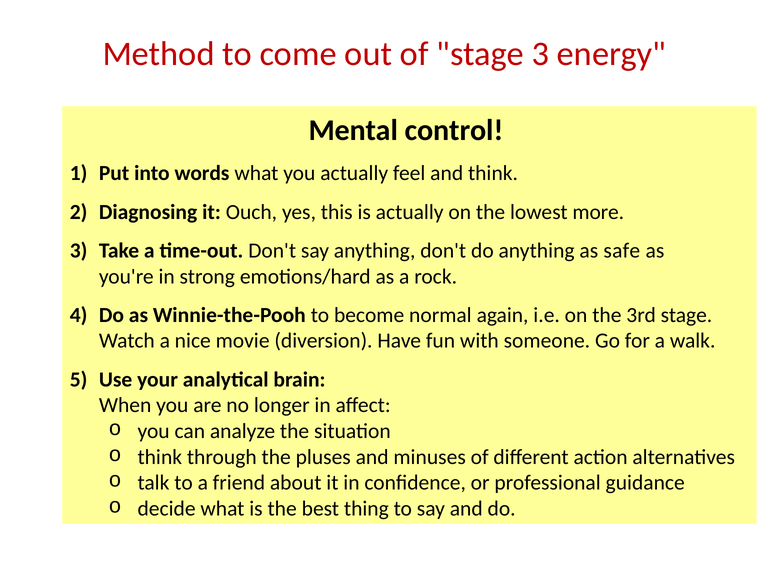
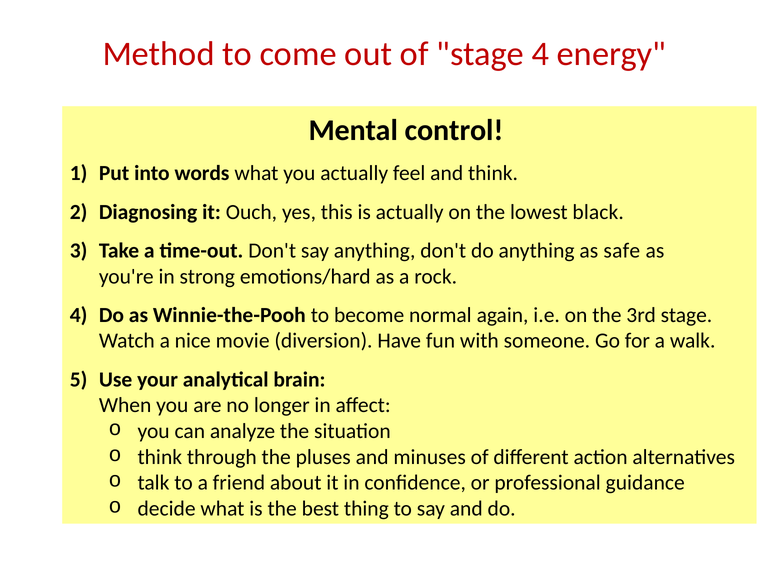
stage 3: 3 -> 4 (540, 54)
more: more -> black (598, 212)
